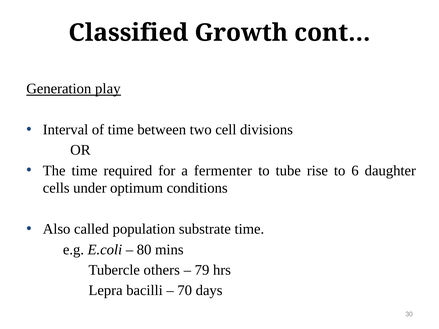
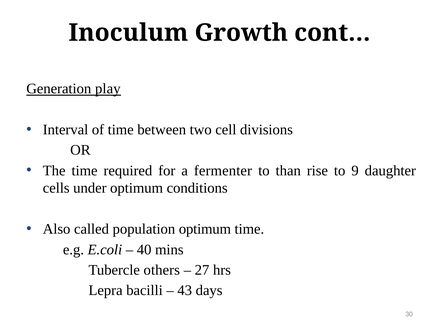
Classified: Classified -> Inoculum (128, 33)
tube: tube -> than (288, 171)
6: 6 -> 9 (355, 171)
population substrate: substrate -> optimum (205, 229)
80: 80 -> 40 (144, 250)
79: 79 -> 27 (202, 270)
70: 70 -> 43 (185, 291)
